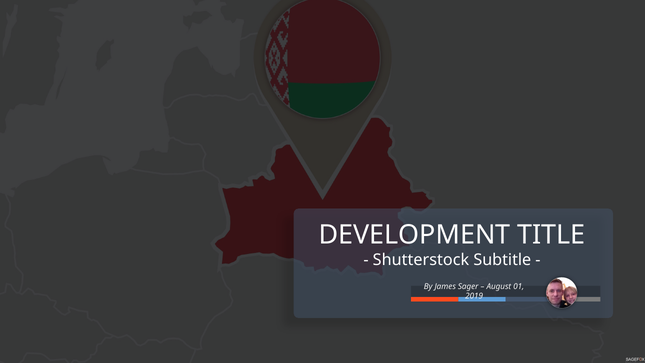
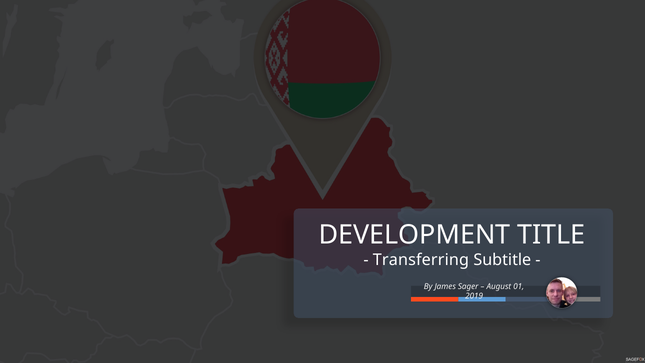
Shutterstock: Shutterstock -> Transferring (421, 260)
